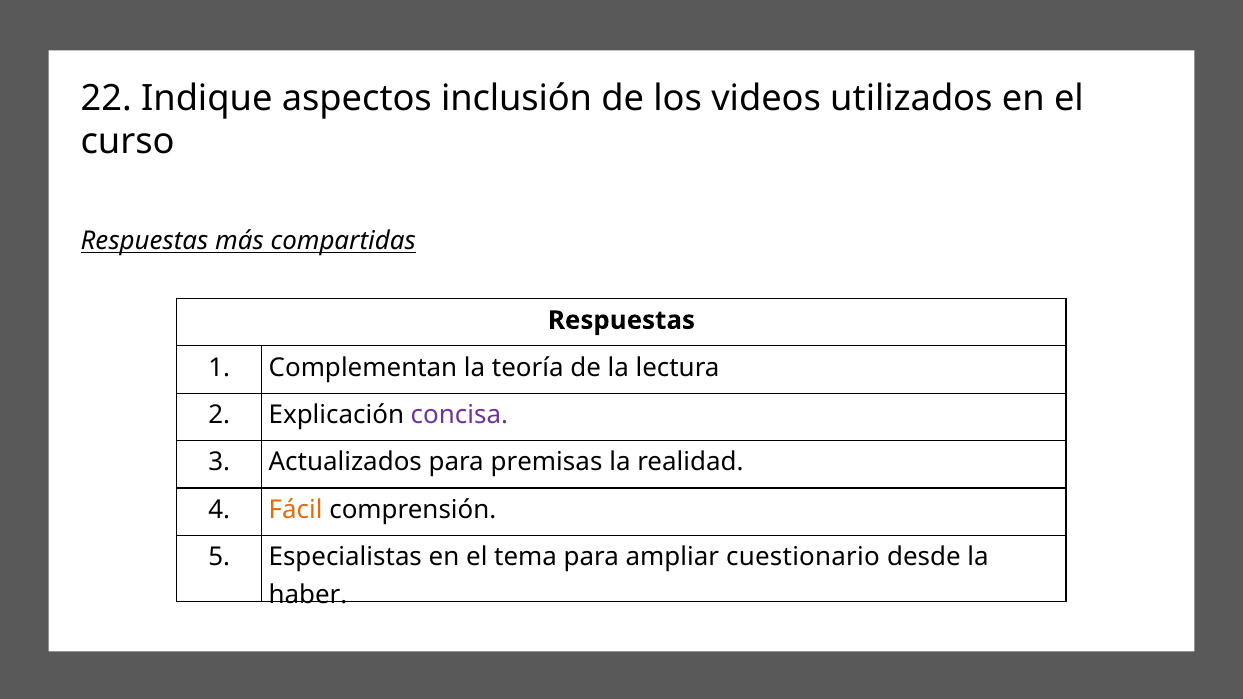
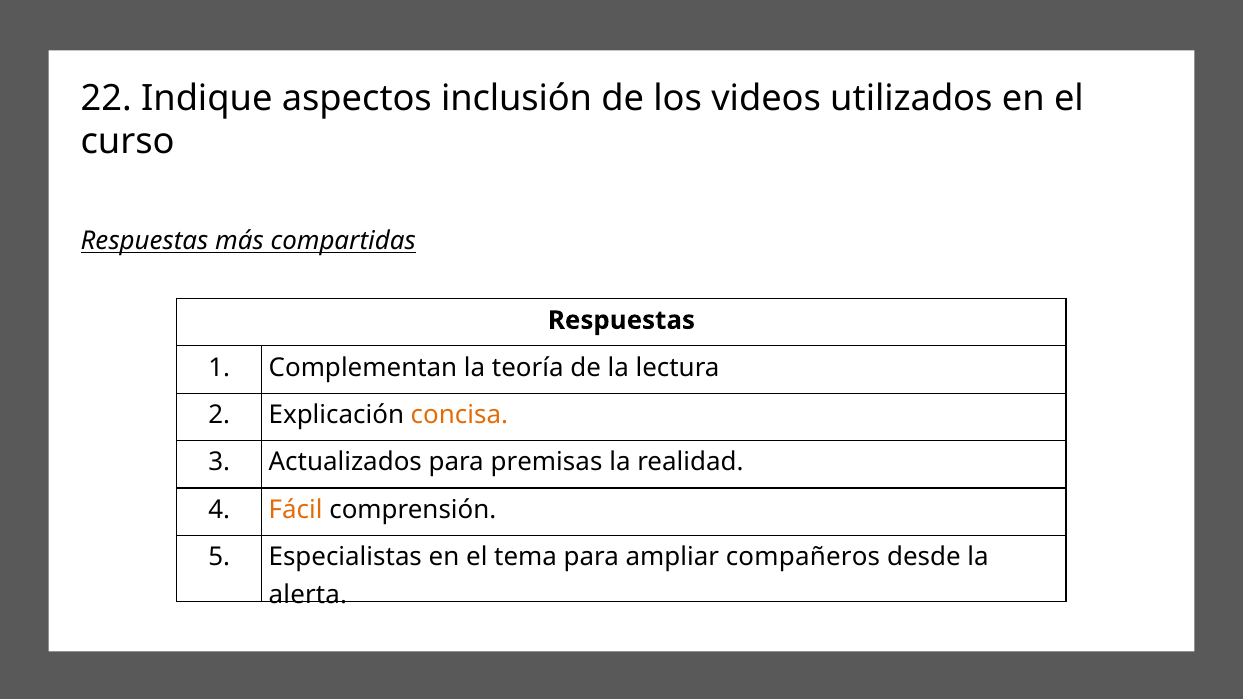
concisa colour: purple -> orange (459, 415)
cuestionario: cuestionario -> compañeros (803, 557)
haber: haber -> alerta (308, 595)
